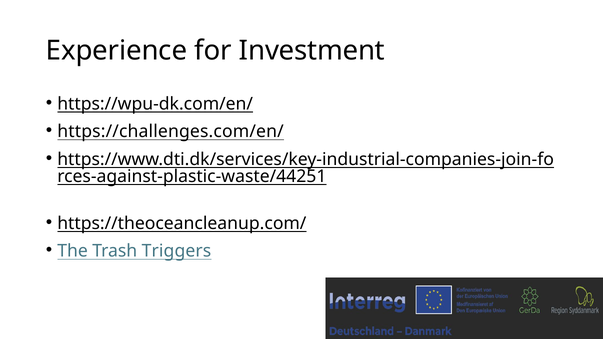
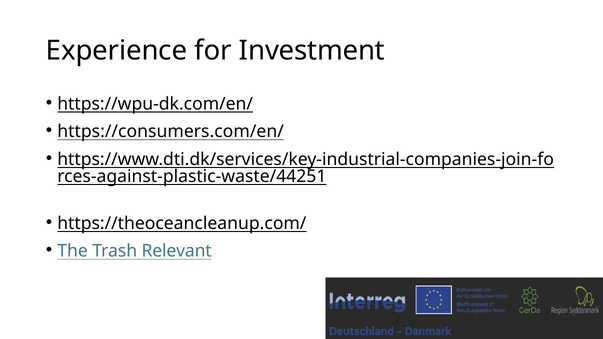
https://challenges.com/en/: https://challenges.com/en/ -> https://consumers.com/en/ (171, 132)
Triggers: Triggers -> Relevant (177, 251)
